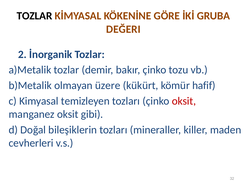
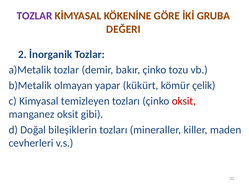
TOZLAR colour: black -> purple (34, 16)
üzere: üzere -> yapar (108, 85)
hafif: hafif -> çelik (204, 85)
